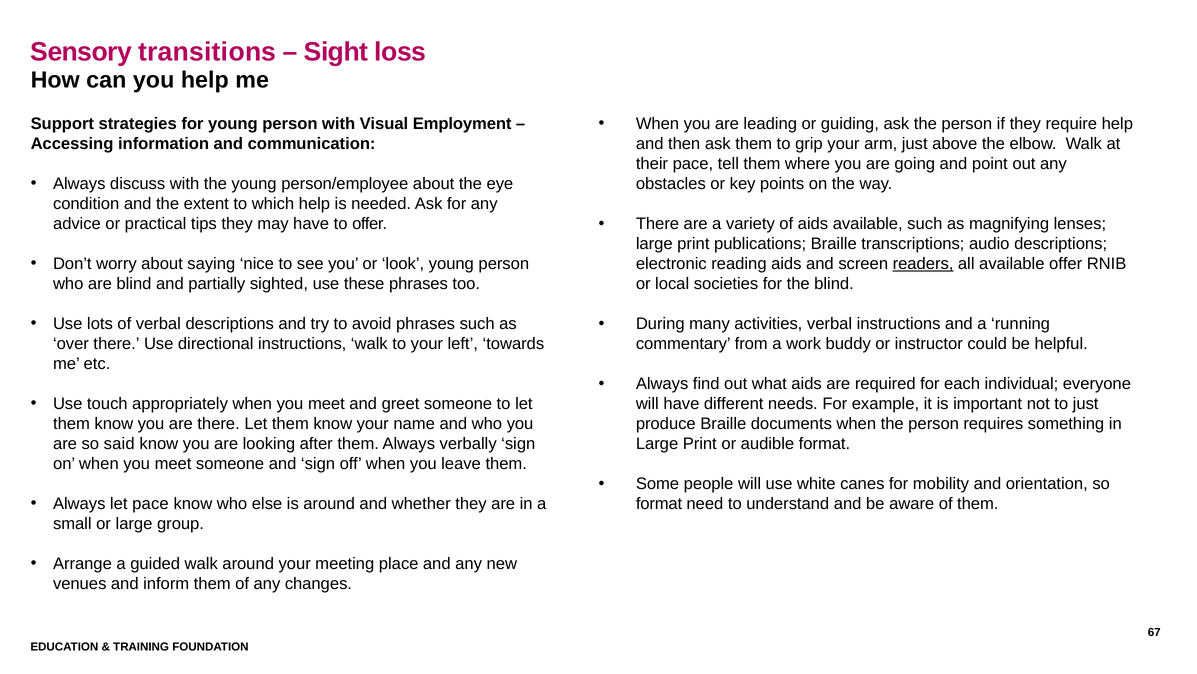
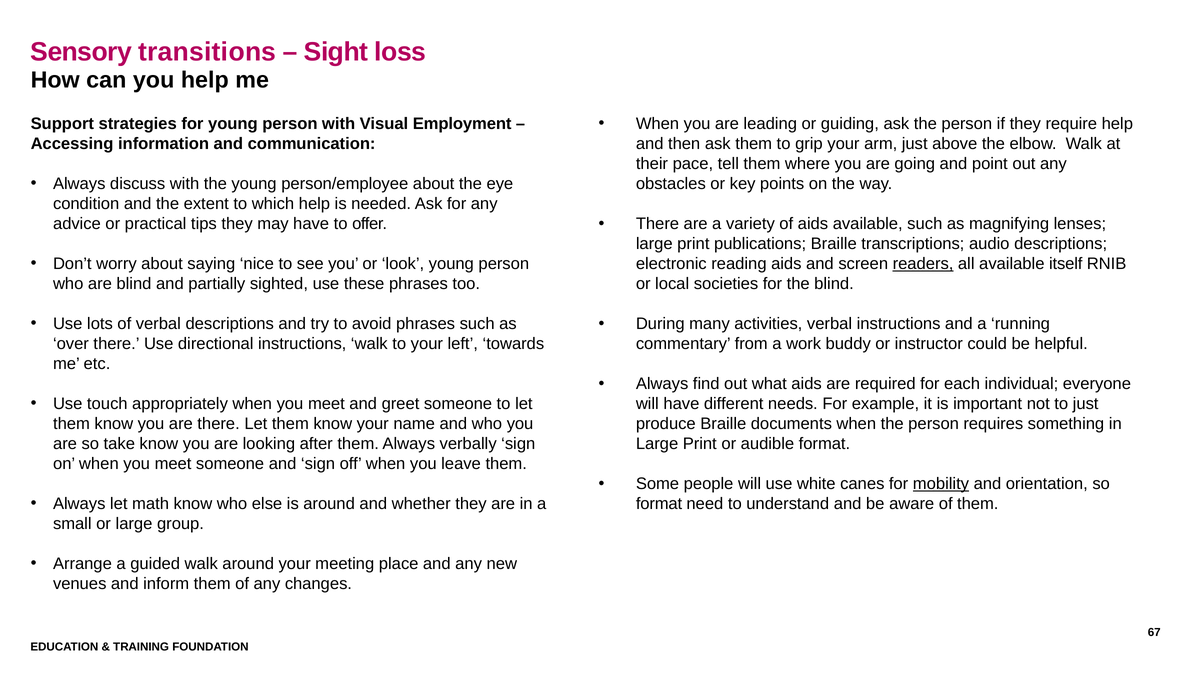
available offer: offer -> itself (1066, 264)
said: said -> take (119, 443)
mobility underline: none -> present (941, 483)
let pace: pace -> math (151, 503)
